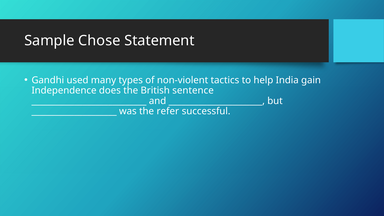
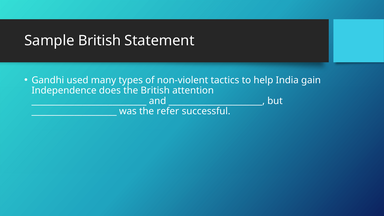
Sample Chose: Chose -> British (99, 41)
sentence: sentence -> attention (193, 91)
